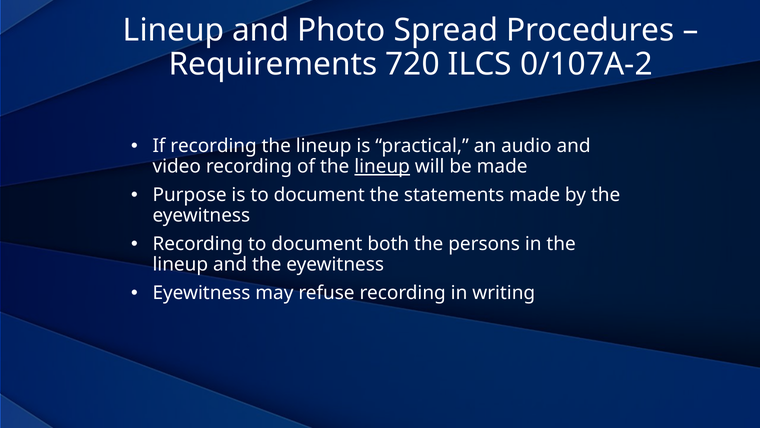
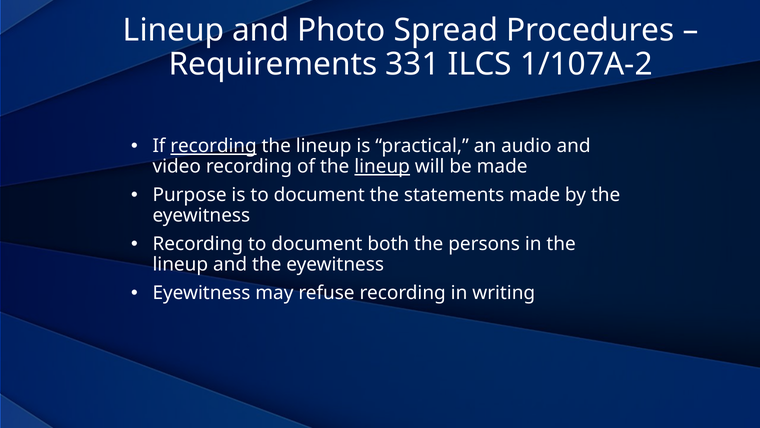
720: 720 -> 331 (413, 64)
0/107A-2: 0/107A-2 -> 1/107A-2 (586, 64)
recording underline: none -> present (214, 146)
